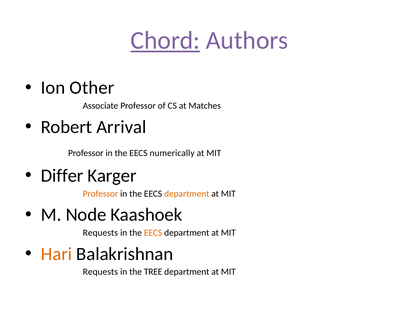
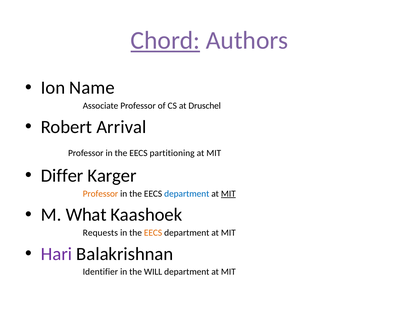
Other: Other -> Name (92, 88)
Matches: Matches -> Druschel (205, 106)
numerically: numerically -> partitioning (172, 153)
department colour: orange -> blue (187, 194)
MIT underline: none -> present (228, 194)
Node: Node -> What (86, 215)
Hari colour: orange -> purple (56, 254)
Requests: Requests -> Identifier (100, 272)
TREE: TREE -> WILL (153, 272)
